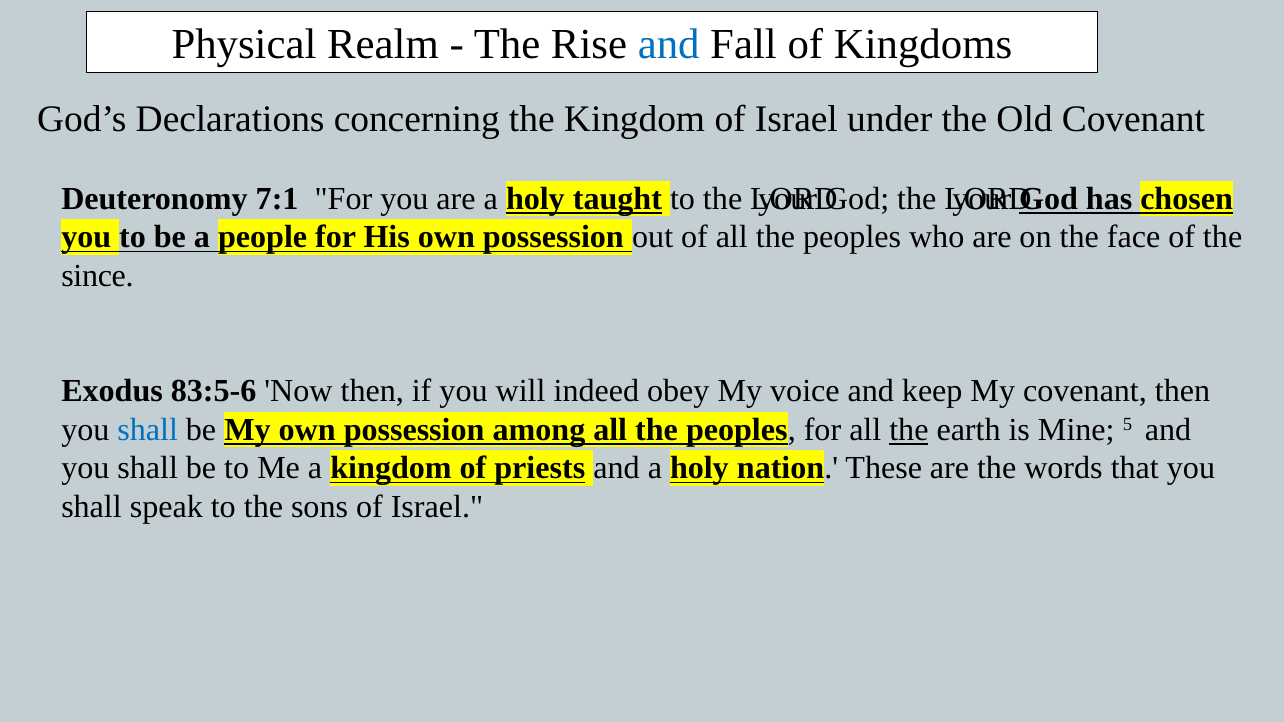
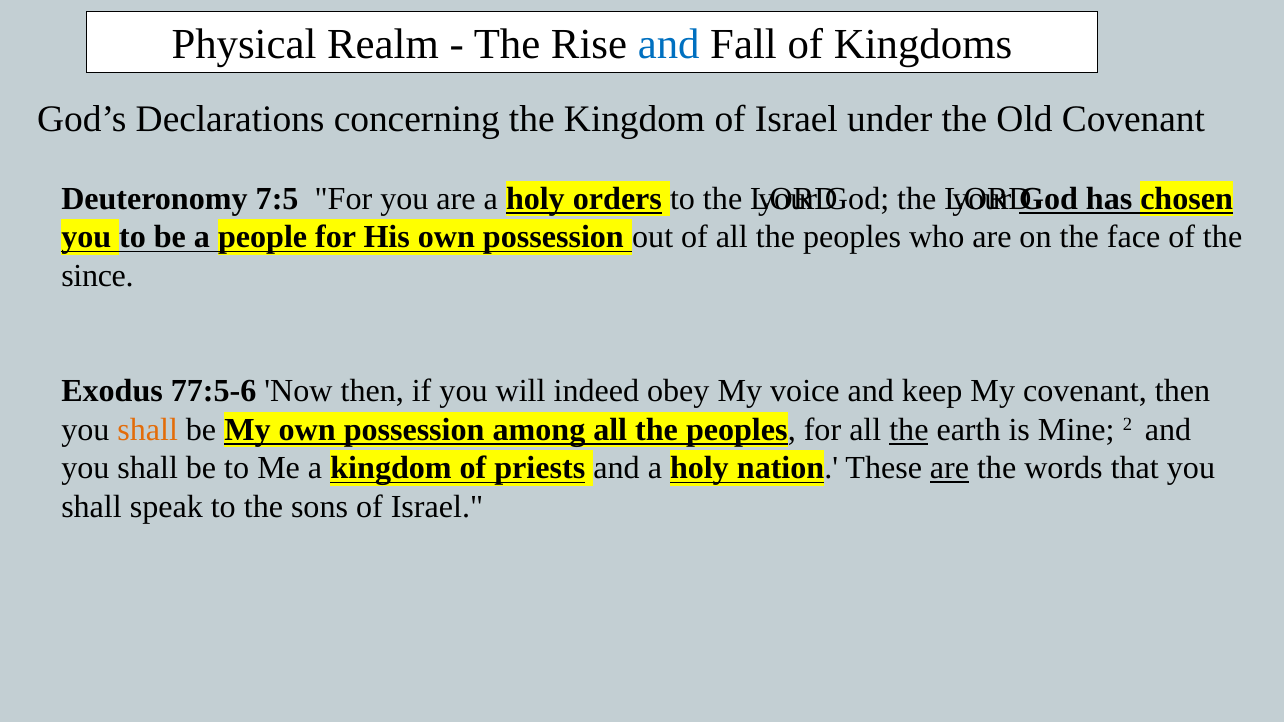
7:1: 7:1 -> 7:5 (277, 199)
taught: taught -> orders (617, 199)
83:5-6: 83:5-6 -> 77:5-6 (214, 392)
shall colour: blue -> orange (148, 430)
5: 5 -> 2 (1128, 425)
are underline: none -> present (950, 469)
